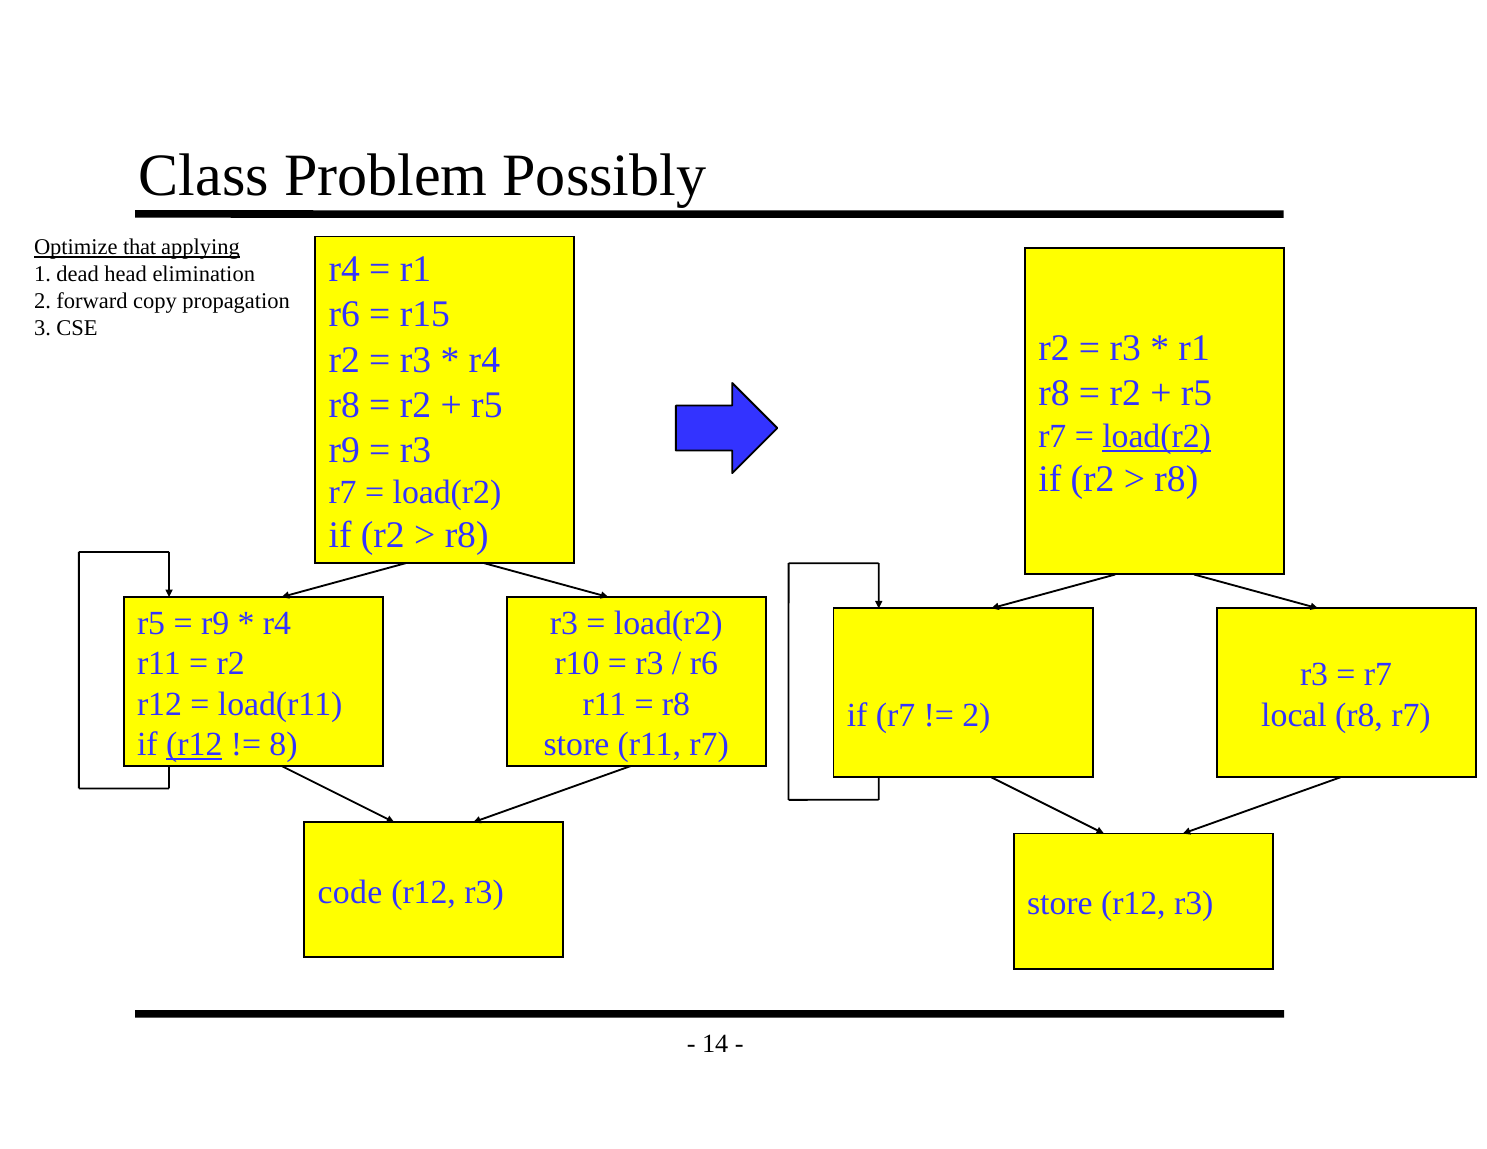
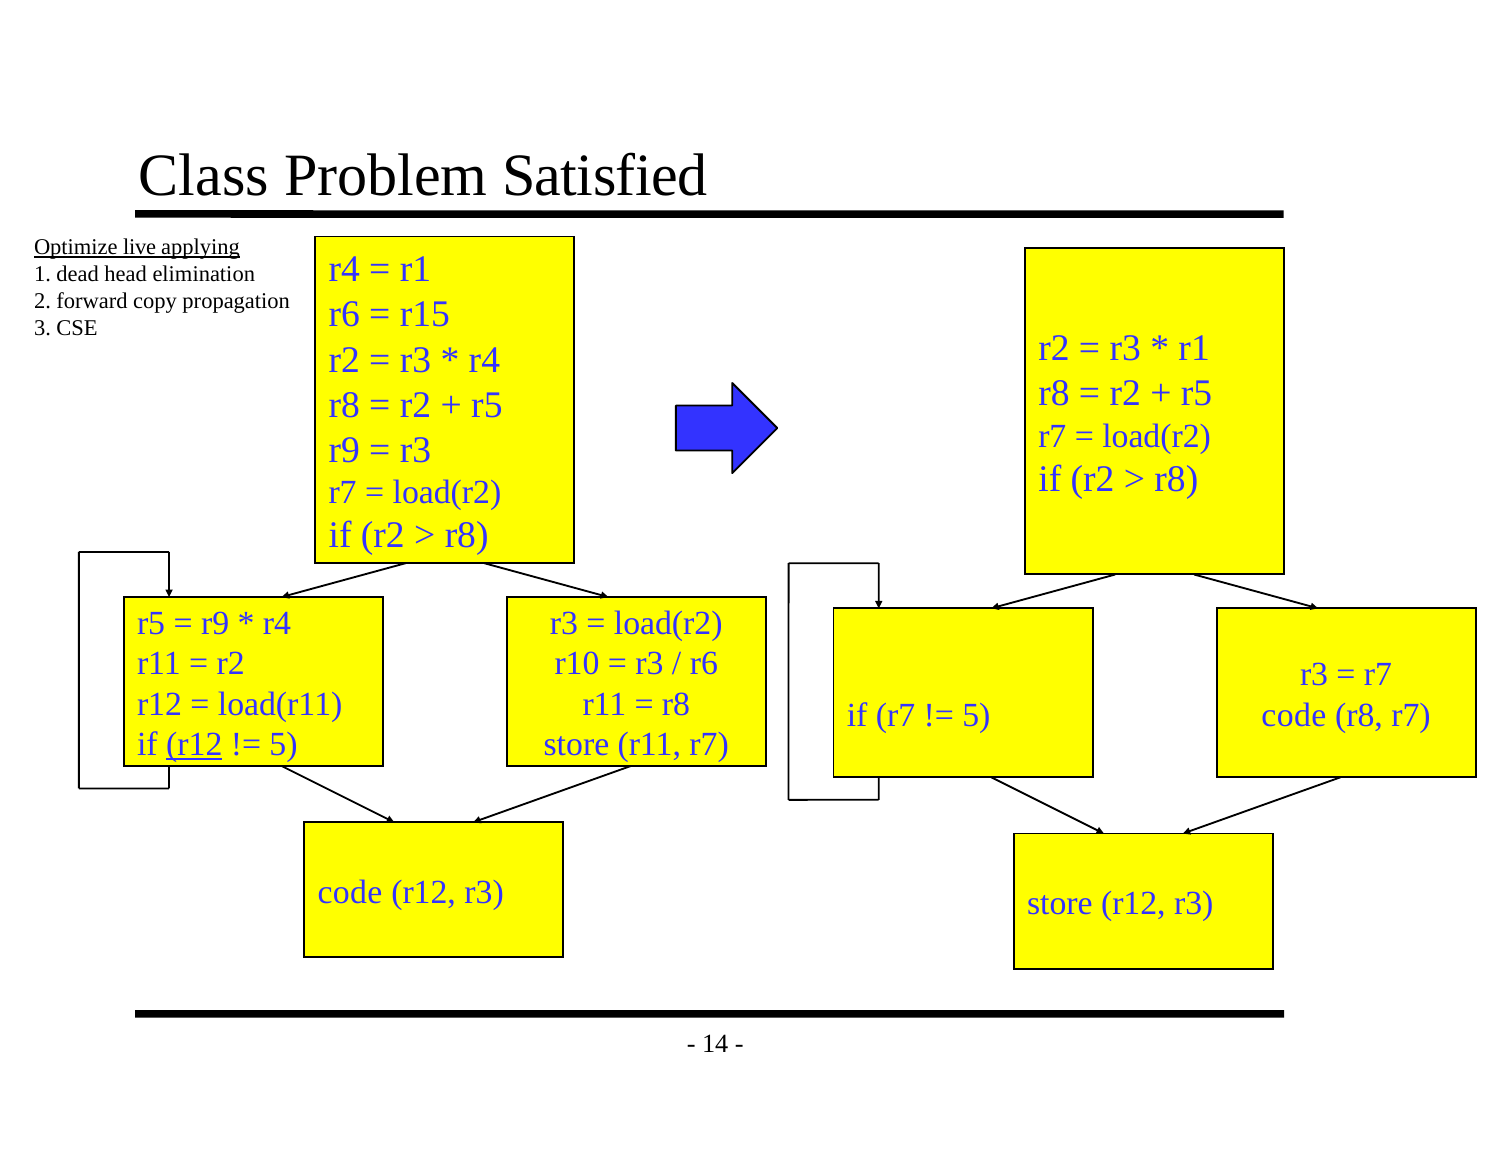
Possibly: Possibly -> Satisfied (605, 176)
that: that -> live (140, 247)
load(r2 underline: present -> none (1157, 436)
2: 2 -> 5 (976, 715)
local: local -> code (1294, 715)
8: 8 -> 5 (284, 745)
